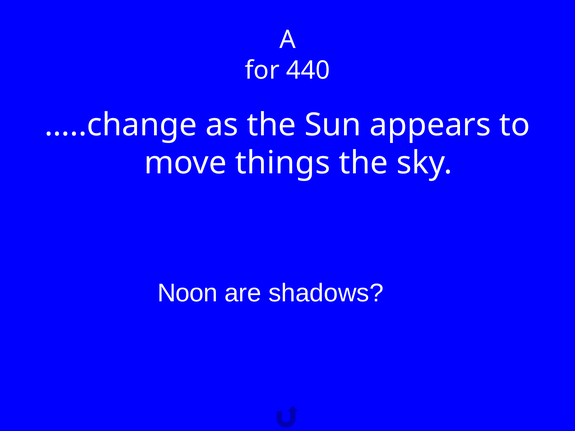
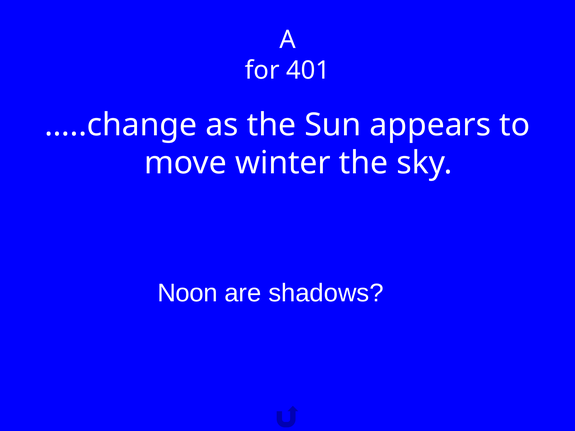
440: 440 -> 401 (308, 70)
things: things -> winter (283, 163)
